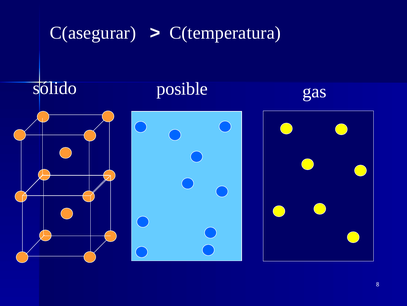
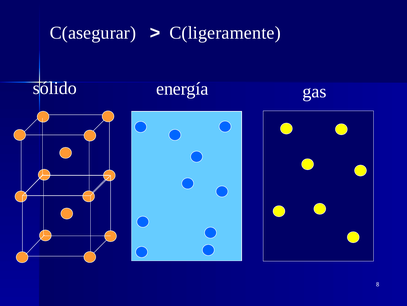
C(temperatura: C(temperatura -> C(ligeramente (225, 33)
posible: posible -> energía (182, 89)
